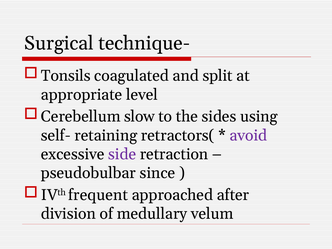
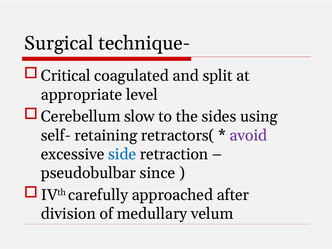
Tonsils: Tonsils -> Critical (66, 76)
side colour: purple -> blue (122, 154)
frequent: frequent -> carefully (98, 195)
